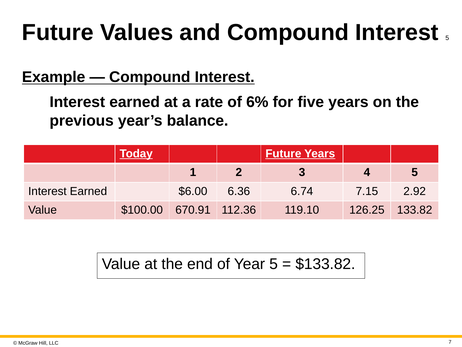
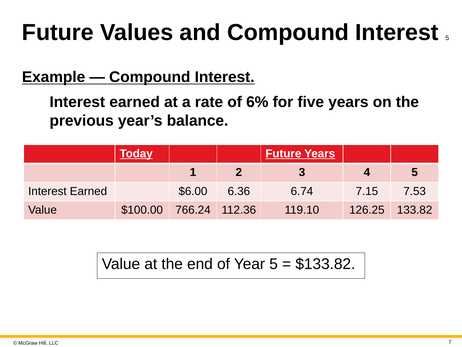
2.92: 2.92 -> 7.53 (415, 191)
670.91: 670.91 -> 766.24 (193, 210)
